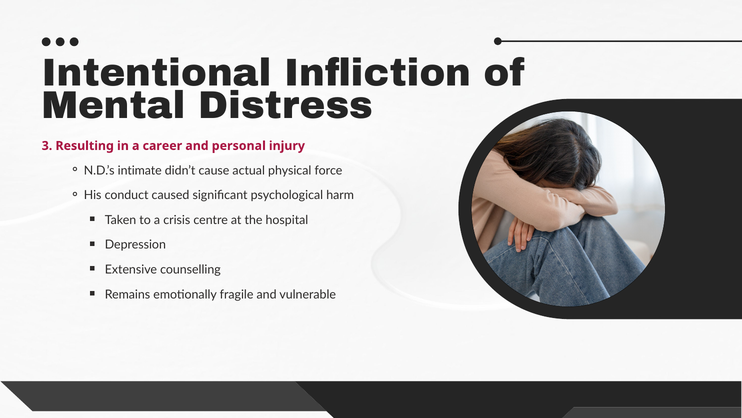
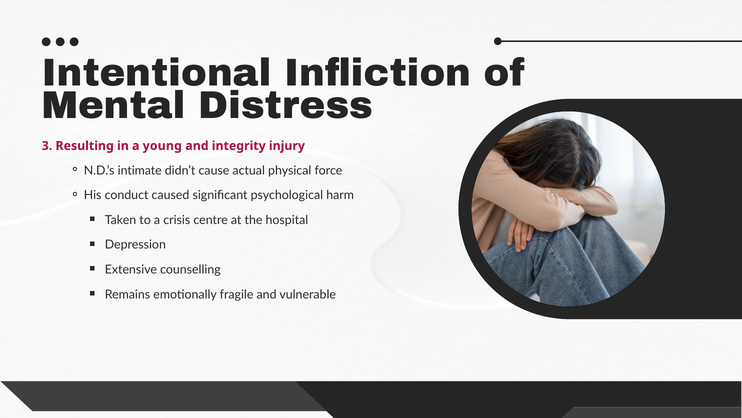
career: career -> young (162, 146)
personal: personal -> integrity (239, 146)
